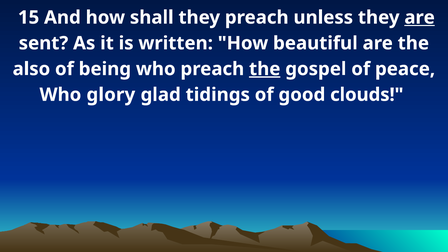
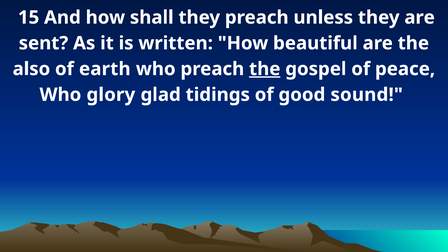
are underline: present -> none (420, 17)
being: being -> earth (105, 69)
clouds: clouds -> sound (367, 95)
